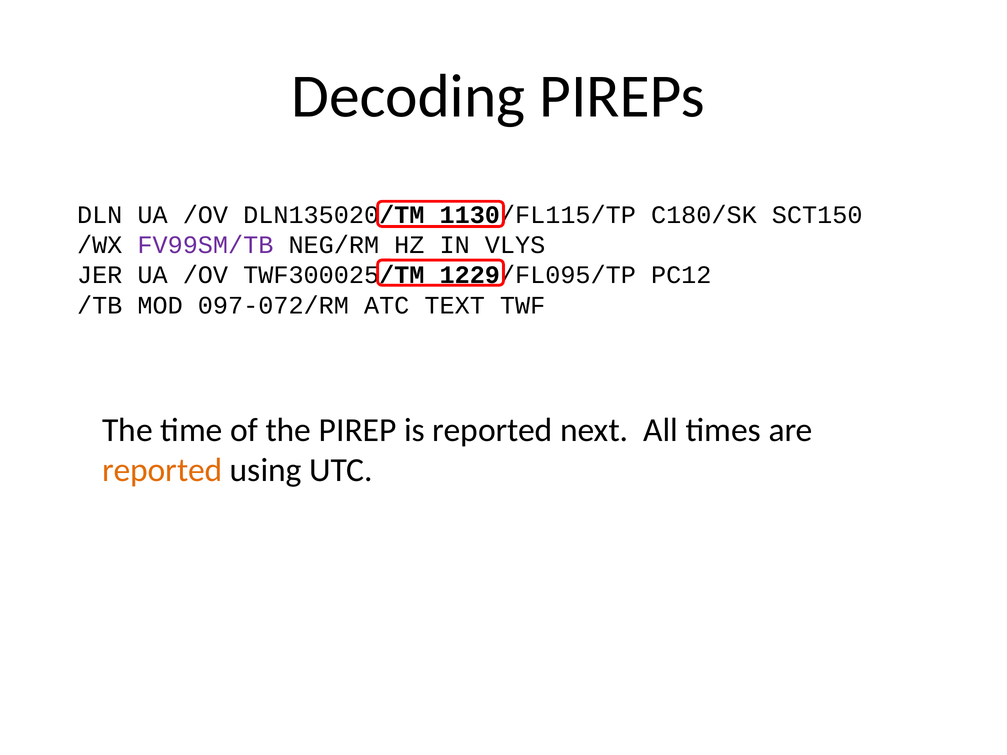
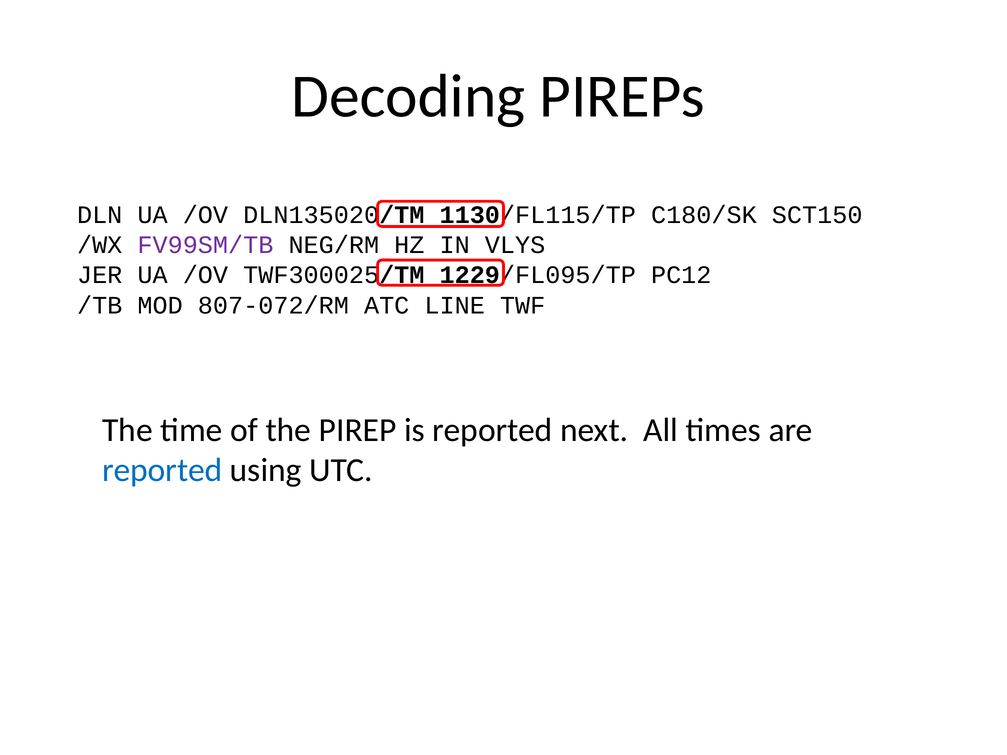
097-072/RM: 097-072/RM -> 807-072/RM (273, 305)
TEXT: TEXT -> LINE (455, 305)
reported colour: orange -> blue (162, 470)
